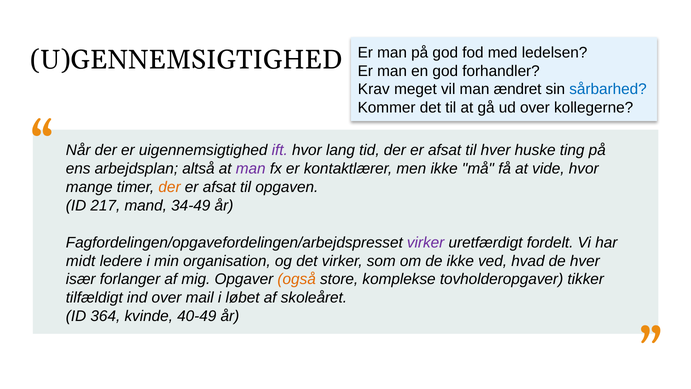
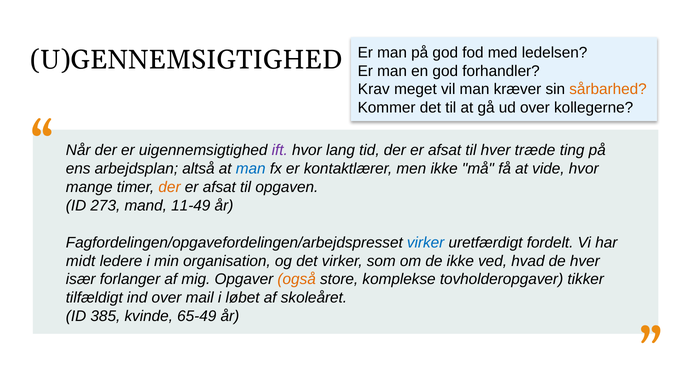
ændret: ændret -> kræver (518, 89)
sårbarhed colour: blue -> orange (608, 89)
huske: huske -> træde (535, 150)
man colour: purple -> blue (251, 169)
217: 217 -> 273 (105, 206)
34-49: 34-49 -> 11-49 (191, 206)
virker colour: purple -> blue (426, 242)
364: 364 -> 385 (105, 316)
40-49: 40-49 -> 65-49 (197, 316)
